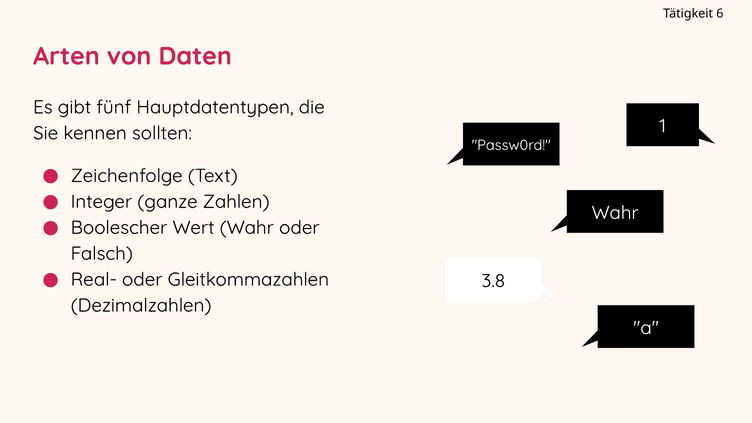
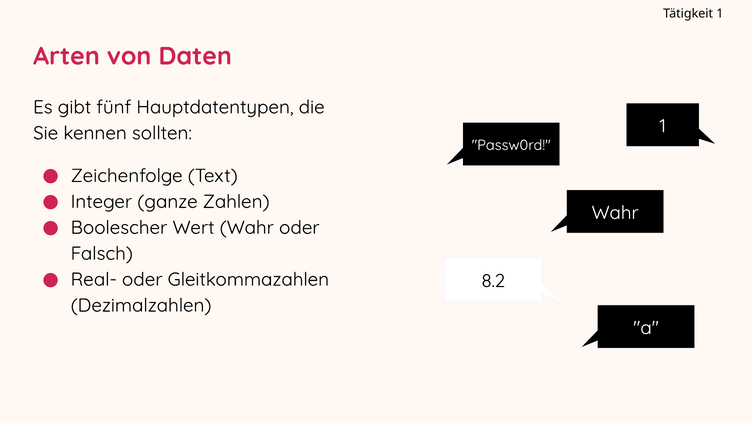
Tätigkeit 6: 6 -> 1 (720, 14)
3.8: 3.8 -> 8.2 (493, 281)
